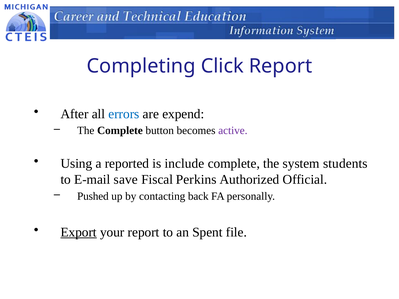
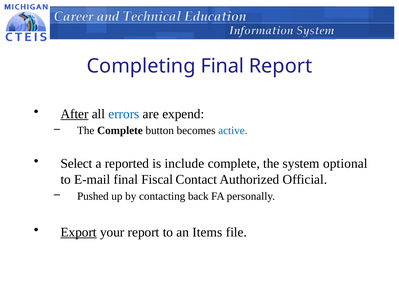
Completing Click: Click -> Final (222, 66)
After underline: none -> present (75, 114)
active colour: purple -> blue (233, 131)
Using: Using -> Select (76, 164)
students: students -> optional (345, 164)
E-mail save: save -> final (126, 180)
Perkins: Perkins -> Contact (196, 180)
Spent: Spent -> Items (207, 232)
